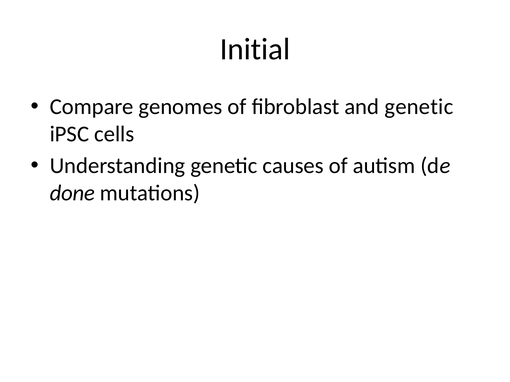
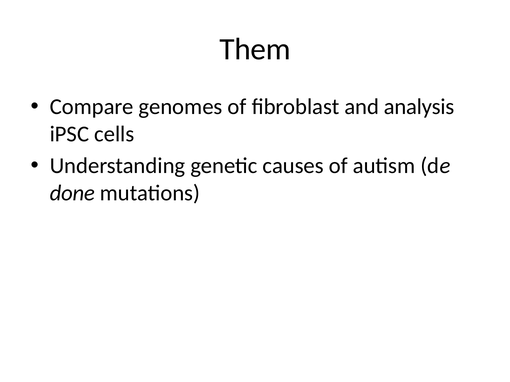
Initial: Initial -> Them (255, 49)
and genetic: genetic -> analysis (419, 107)
